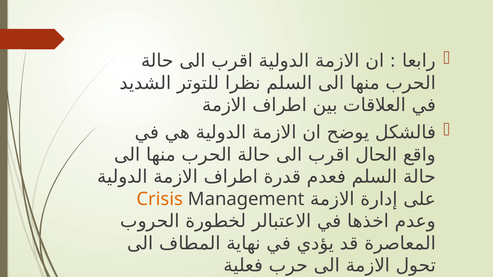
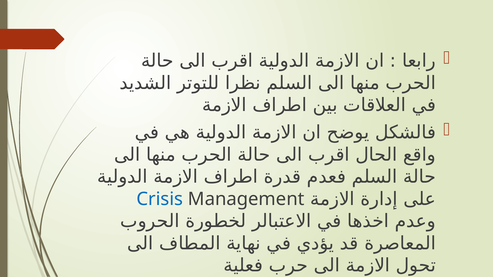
Crisis colour: orange -> blue (160, 199)
